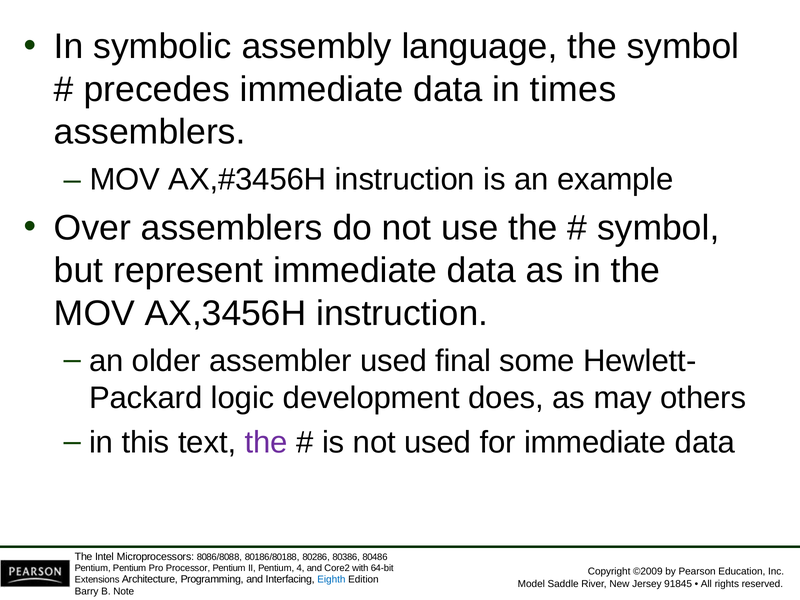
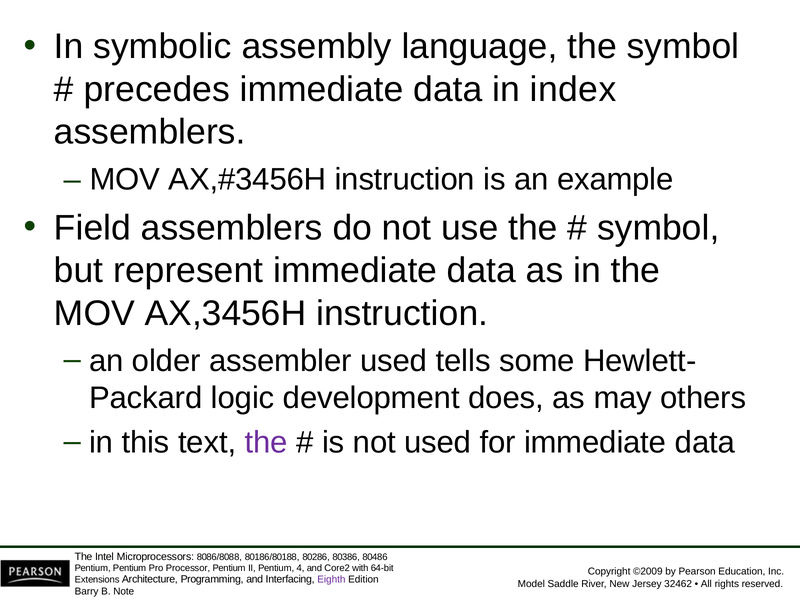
times: times -> index (573, 89)
Over: Over -> Field (93, 228)
final: final -> tells (463, 361)
Eighth colour: blue -> purple (331, 579)
91845: 91845 -> 32462 (678, 584)
